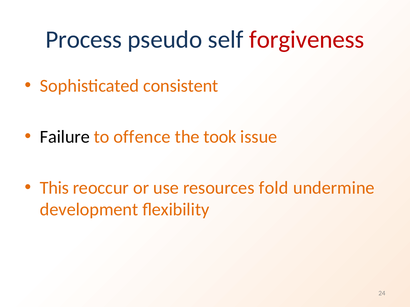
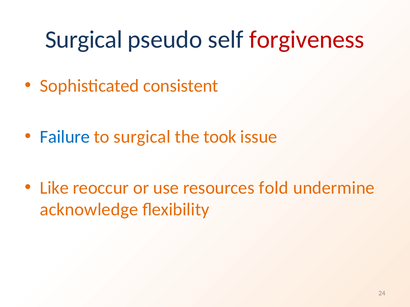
Process: Process -> Surgical (84, 40)
Failure colour: black -> blue (65, 137)
to offence: offence -> surgical (142, 137)
This: This -> Like (54, 188)
development: development -> acknowledge (89, 210)
